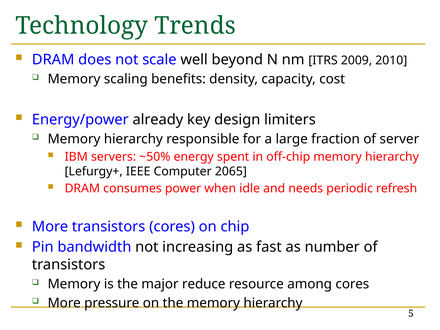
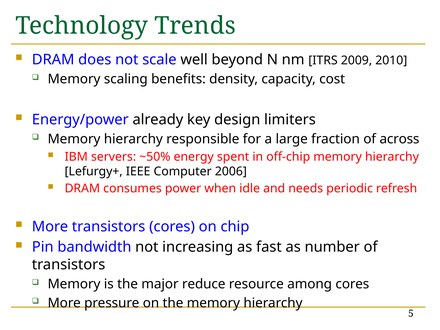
server: server -> across (399, 139)
2065: 2065 -> 2006 (231, 171)
